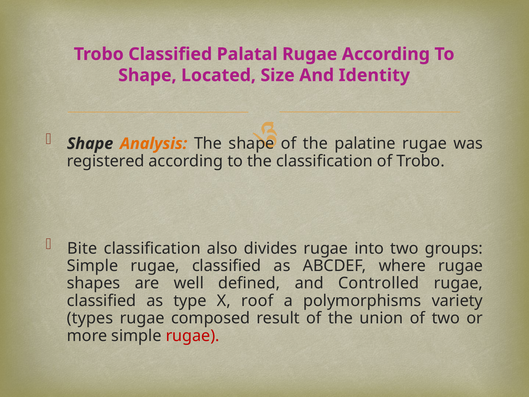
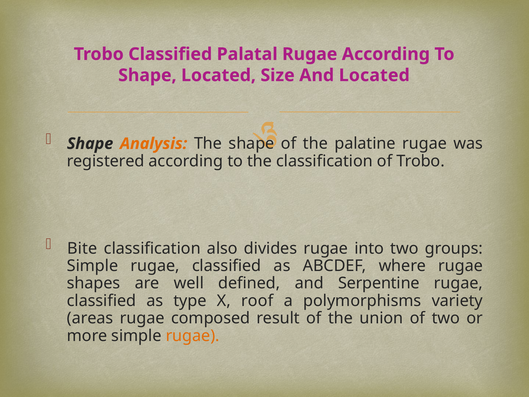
And Identity: Identity -> Located (374, 75)
Controlled: Controlled -> Serpentine (379, 283)
types: types -> areas (90, 318)
rugae colour: red -> orange (193, 335)
